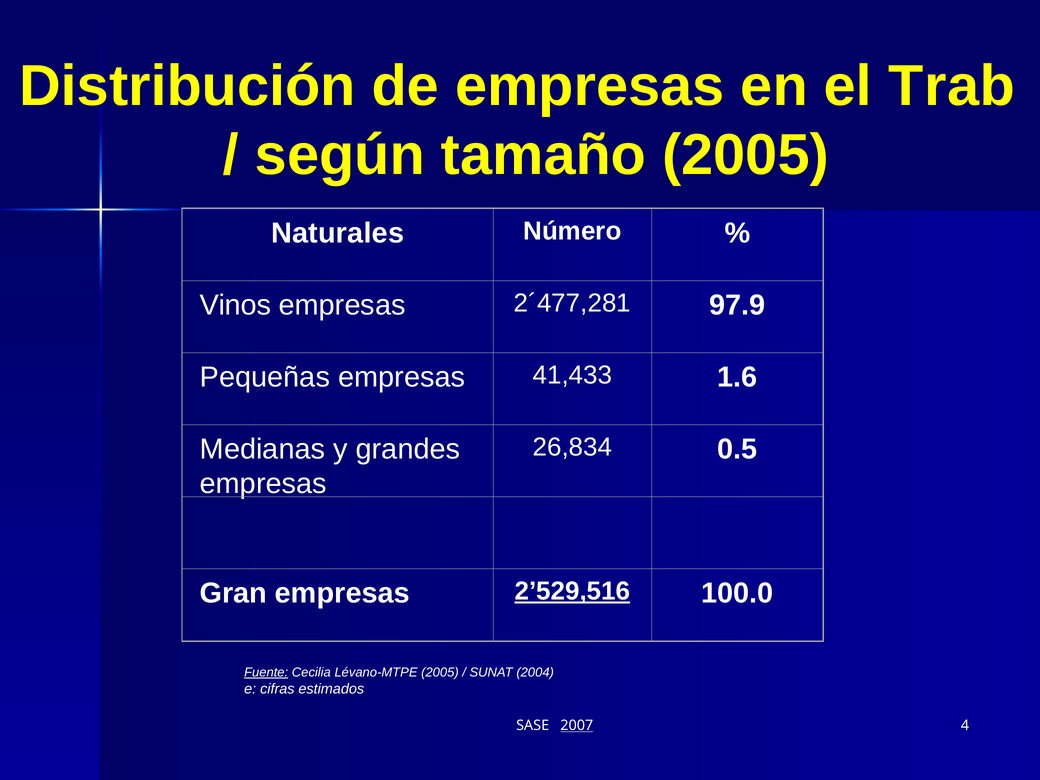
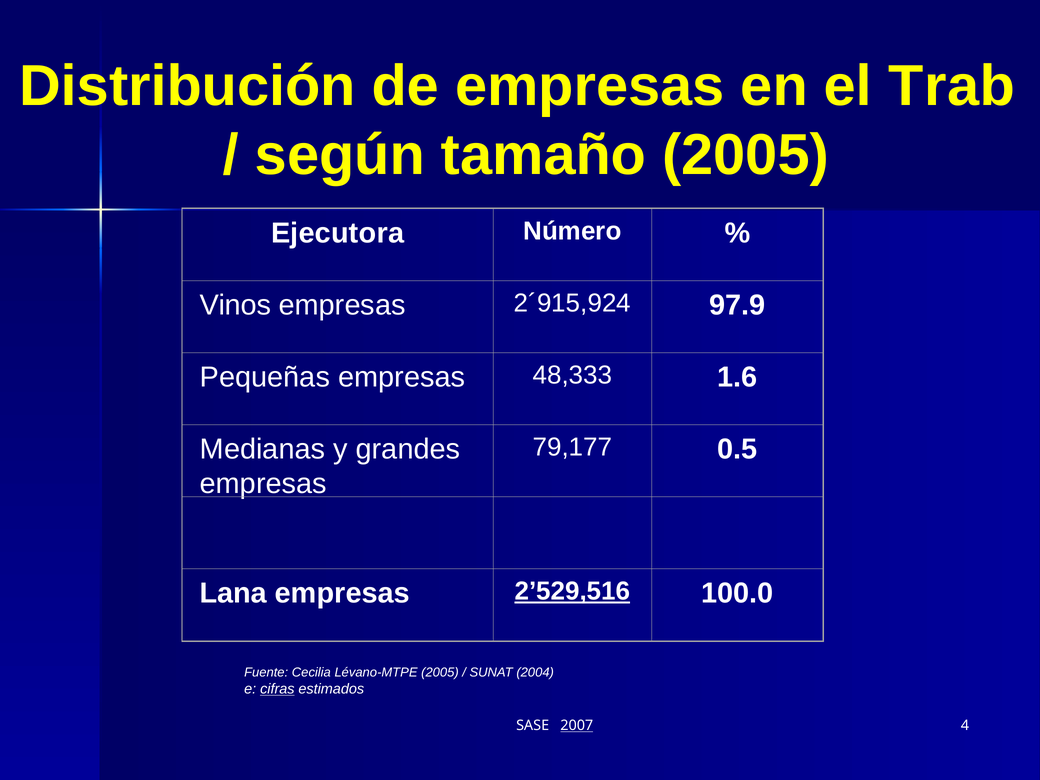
Naturales: Naturales -> Ejecutora (338, 233)
2´477,281: 2´477,281 -> 2´915,924 (572, 303)
41,433: 41,433 -> 48,333 (572, 375)
26,834: 26,834 -> 79,177 (572, 447)
Gran: Gran -> Lana (233, 593)
Fuente underline: present -> none (266, 672)
cifras underline: none -> present (277, 689)
